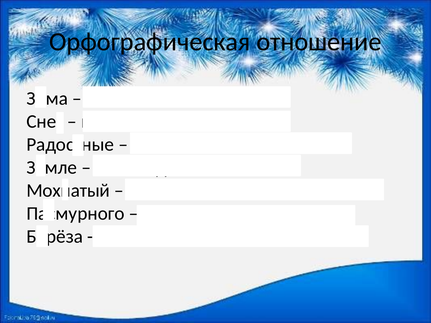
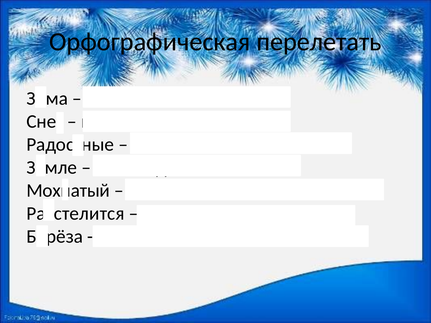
отношение: отношение -> перелетать (319, 42)
Пасмурного: Пасмурного -> Расстелится (75, 214)
